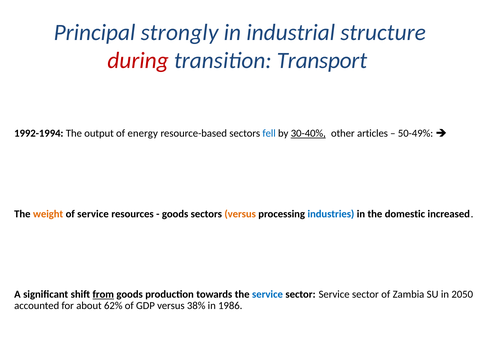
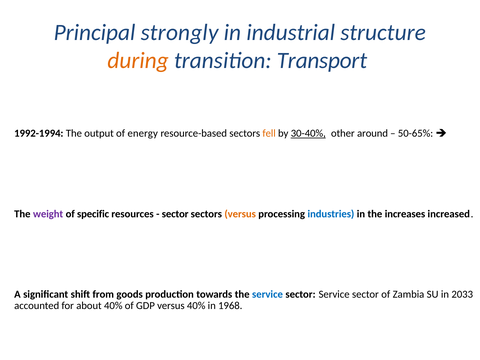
during colour: red -> orange (138, 60)
fell colour: blue -> orange (269, 133)
articles: articles -> around (373, 133)
50-49%: 50-49% -> 50-65% (416, 133)
weight colour: orange -> purple (48, 214)
of service: service -> specific (93, 214)
goods: goods -> sector (175, 214)
domestic: domestic -> increases (405, 214)
from underline: present -> none (103, 294)
2050: 2050 -> 2033 (462, 294)
about 62%: 62% -> 40% (113, 306)
versus 38%: 38% -> 40% (196, 306)
1986: 1986 -> 1968 (230, 306)
